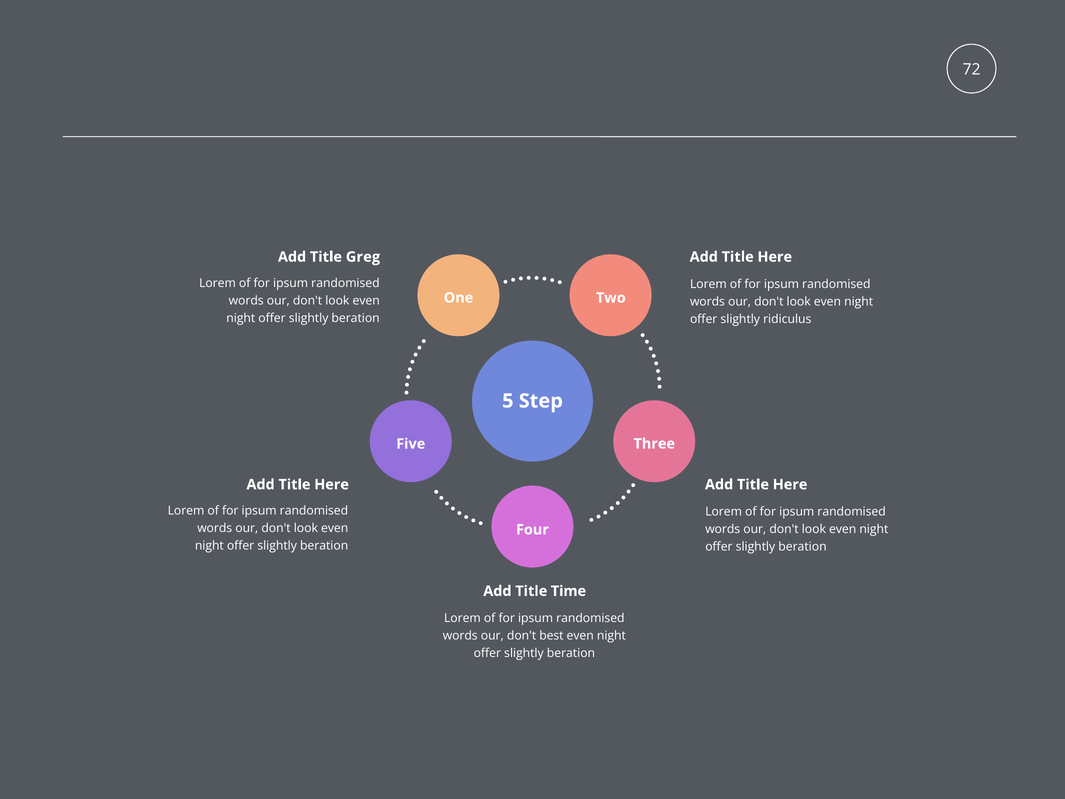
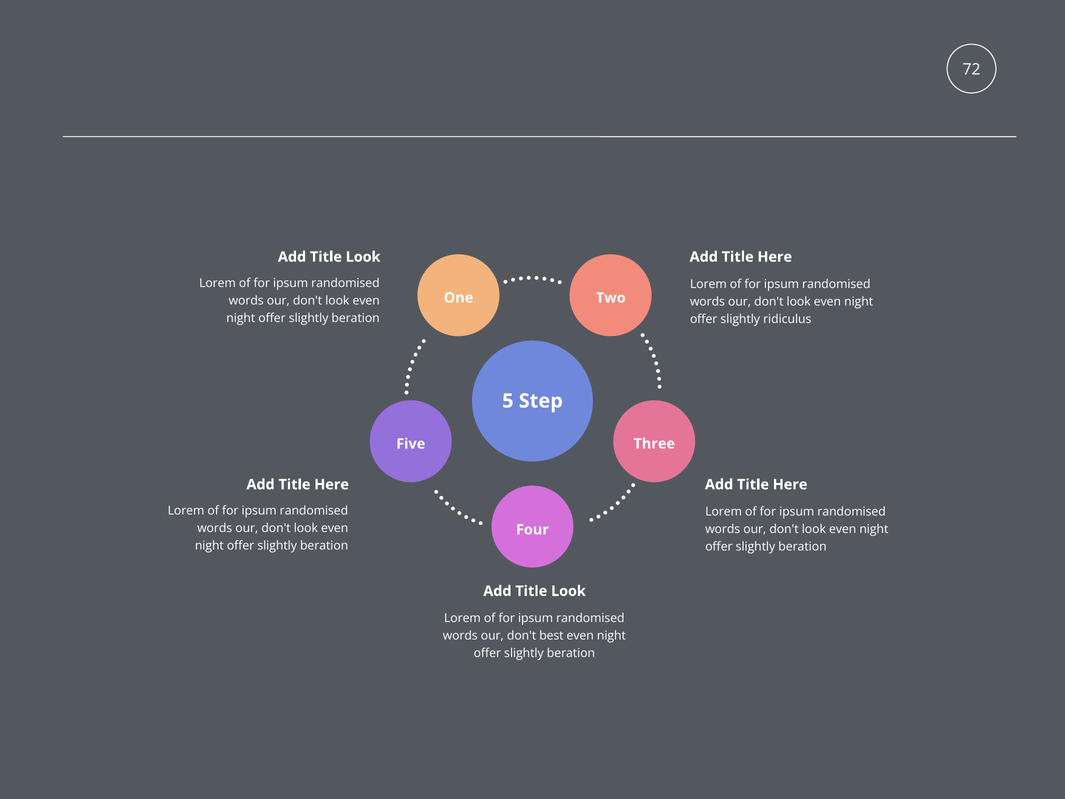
Greg: Greg -> Look (363, 257)
Time: Time -> Look (568, 591)
